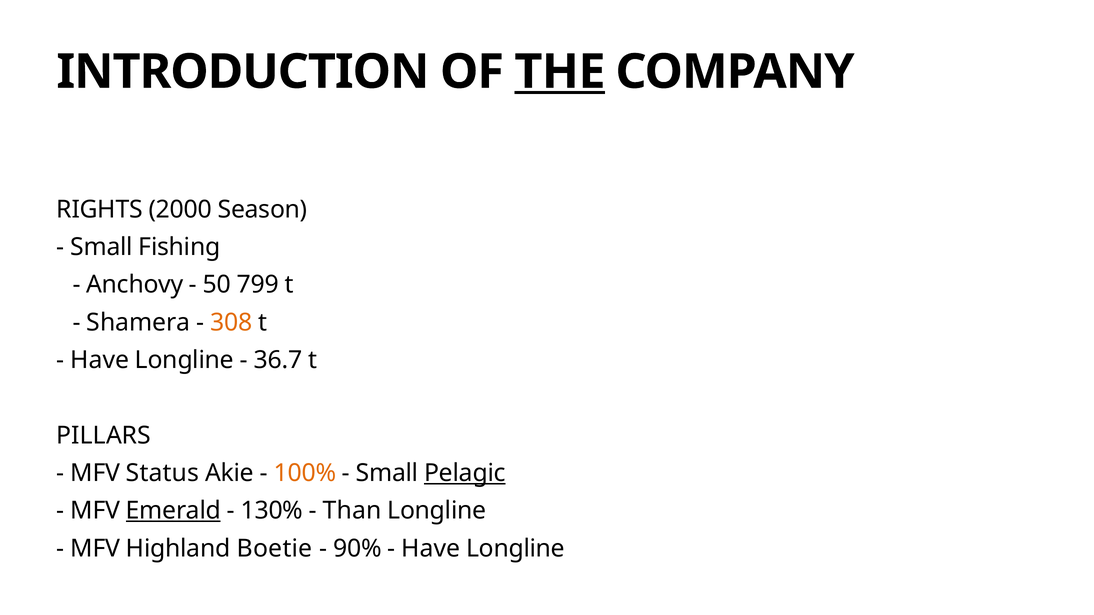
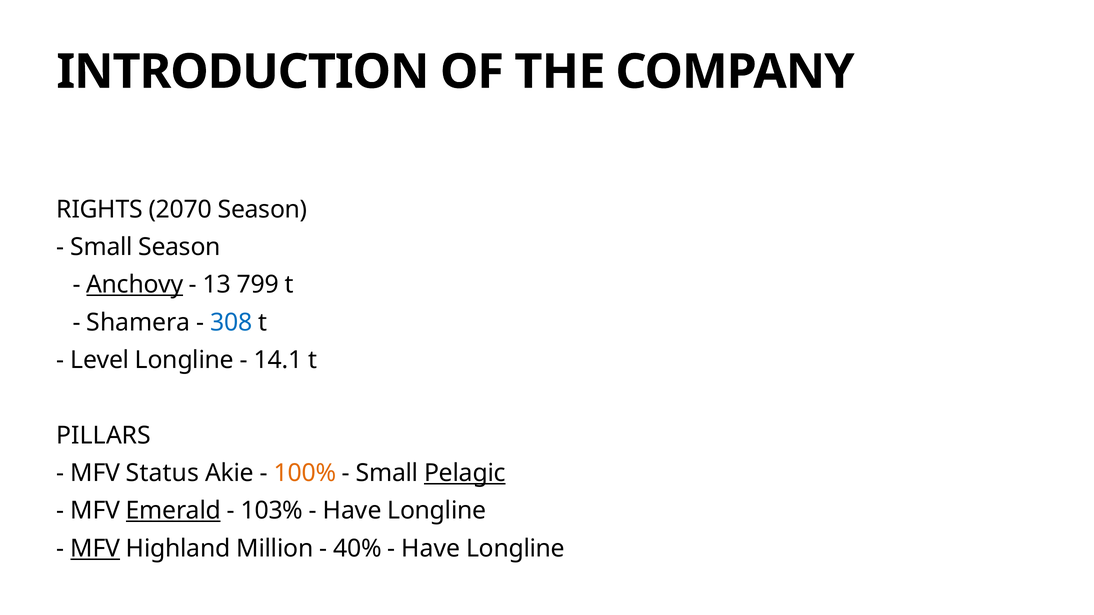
THE underline: present -> none (560, 72)
2000: 2000 -> 2070 (180, 209)
Small Fishing: Fishing -> Season (179, 247)
Anchovy underline: none -> present (135, 285)
50: 50 -> 13 (217, 285)
308 colour: orange -> blue (231, 323)
Have: Have -> Level (100, 360)
36.7: 36.7 -> 14.1 (278, 360)
130%: 130% -> 103% (272, 511)
Than: Than -> Have (352, 511)
MFV underline: none -> present (95, 549)
Boetie: Boetie -> Million (275, 549)
90%: 90% -> 40% (357, 549)
